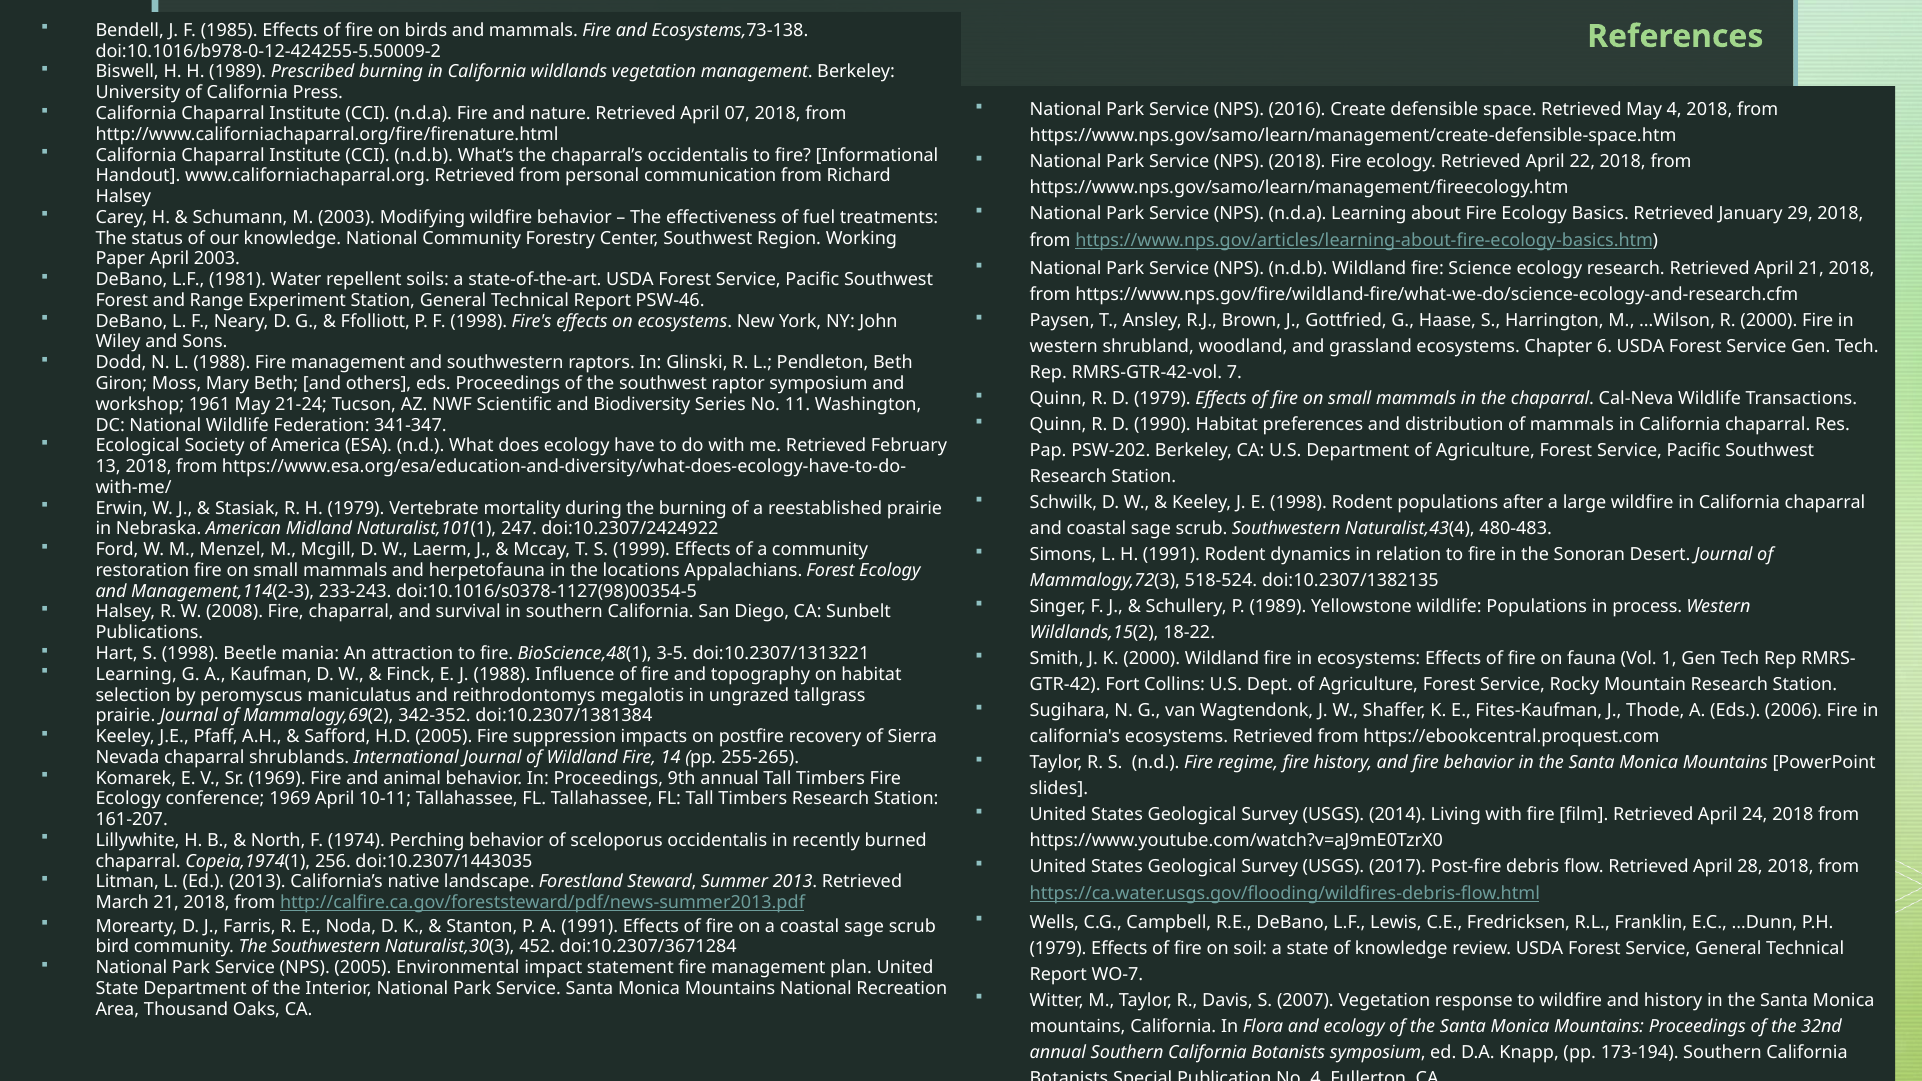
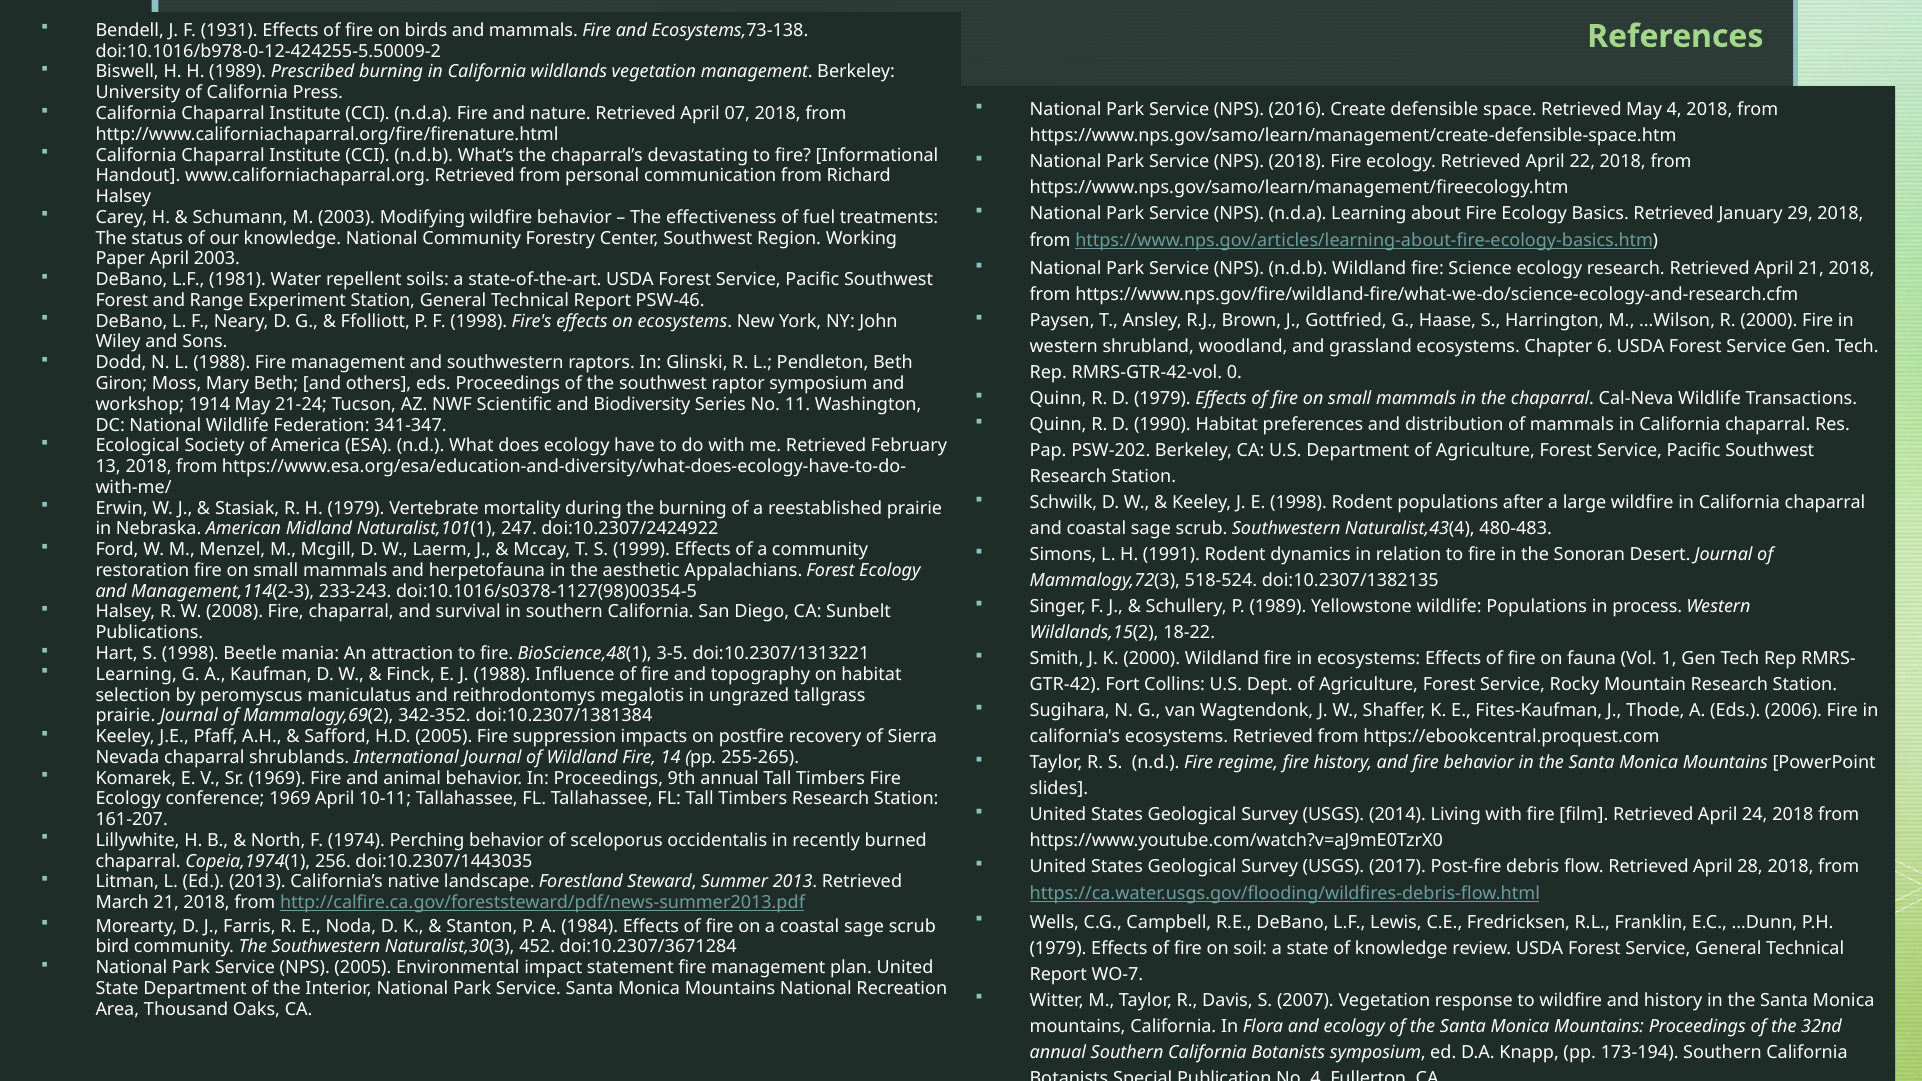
1985: 1985 -> 1931 (229, 30)
chaparral’s occidentalis: occidentalis -> devastating (698, 155)
7: 7 -> 0 (1234, 373)
1961: 1961 -> 1914 (209, 404)
locations: locations -> aesthetic (641, 571)
A 1991: 1991 -> 1984 (590, 926)
